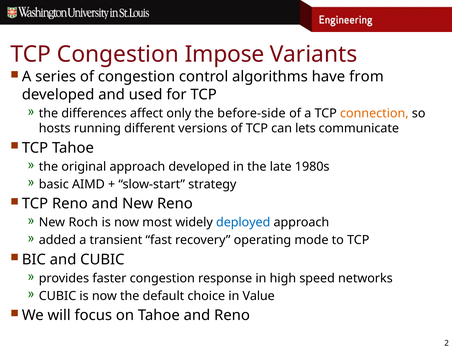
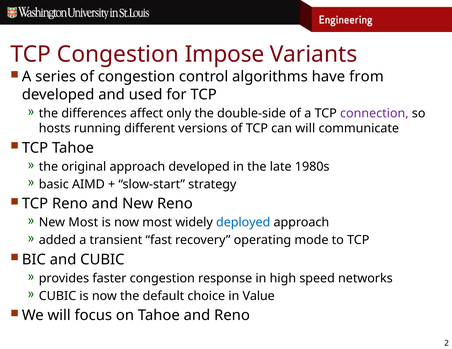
before-side: before-side -> double-side (252, 113)
connection colour: orange -> purple (374, 113)
can lets: lets -> will (305, 128)
New Roch: Roch -> Most (83, 223)
